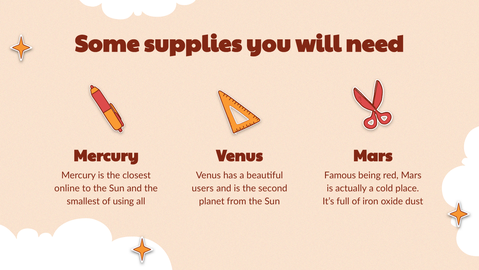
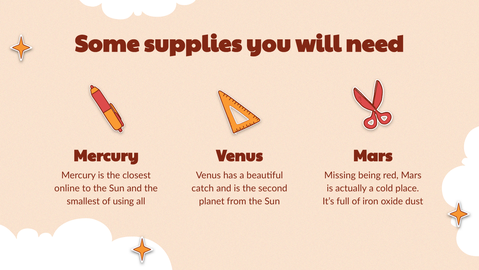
Famous: Famous -> Missing (340, 175)
users: users -> catch (203, 188)
